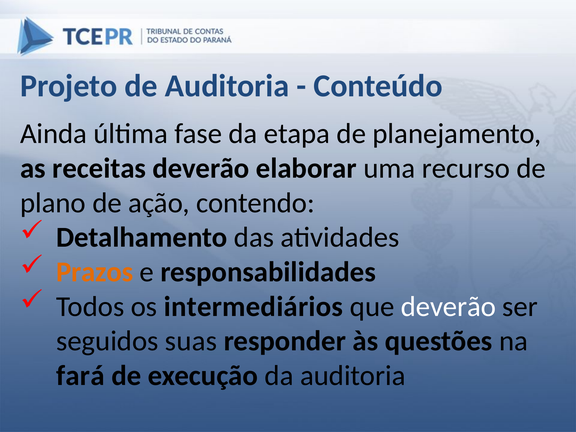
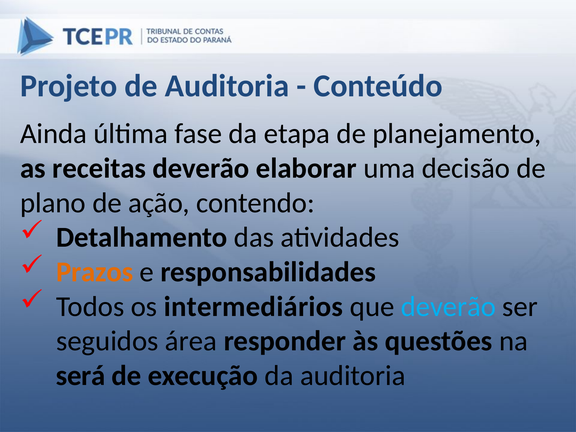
recurso: recurso -> decisão (466, 168)
deverão colour: white -> light blue (448, 307)
suas: suas -> área (191, 341)
fará: fará -> será (81, 376)
